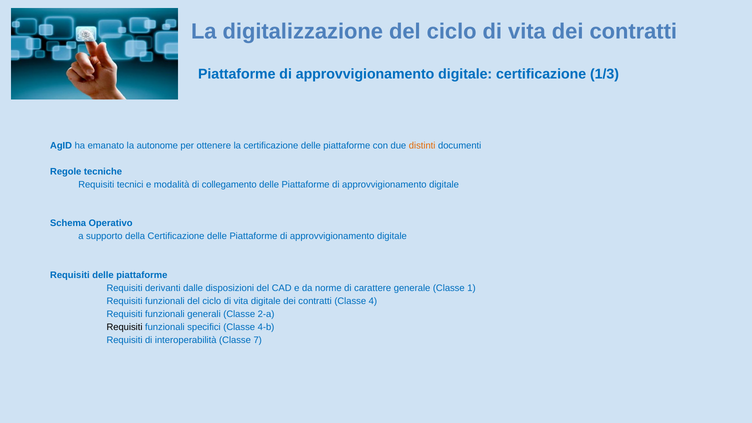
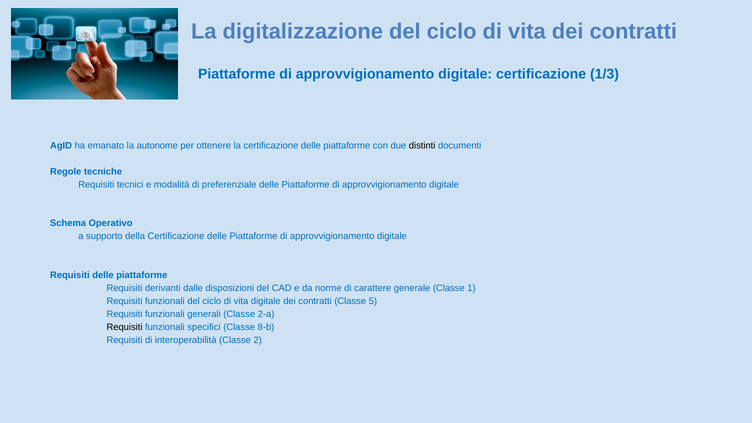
distinti colour: orange -> black (422, 146)
collegamento: collegamento -> preferenziale (229, 184)
4: 4 -> 5 (373, 301)
4-b: 4-b -> 8-b (266, 327)
7: 7 -> 2 (258, 340)
